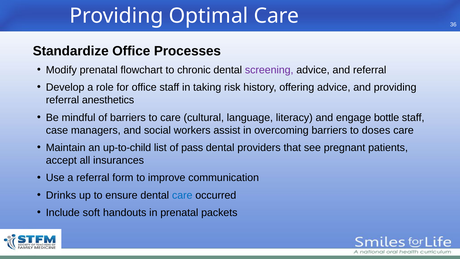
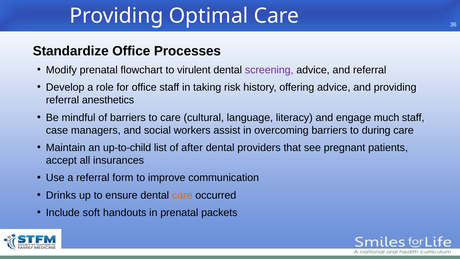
chronic: chronic -> virulent (194, 70)
bottle: bottle -> much (387, 117)
doses: doses -> during (376, 130)
pass: pass -> after (192, 148)
care colour: blue -> orange (182, 195)
